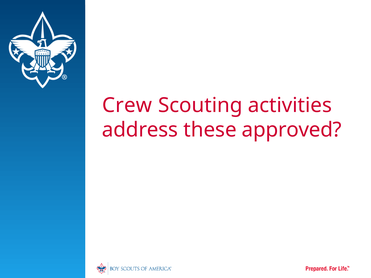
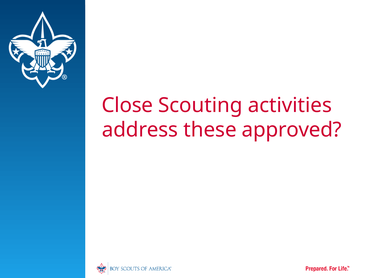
Crew: Crew -> Close (127, 105)
